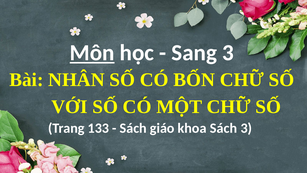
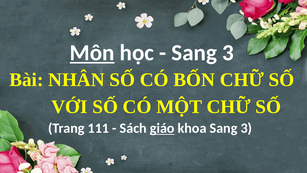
133: 133 -> 111 (98, 128)
giáo underline: none -> present (162, 128)
khoa Sách: Sách -> Sang (224, 128)
